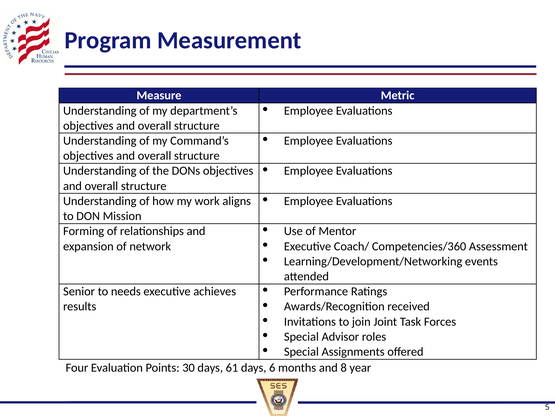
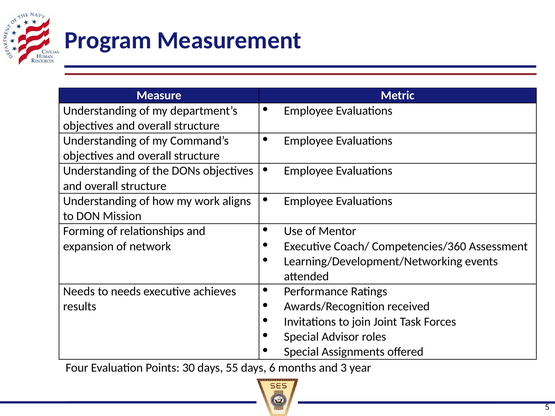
Senior: Senior -> Needs (79, 292)
61: 61 -> 55 (232, 368)
8: 8 -> 3 (344, 368)
